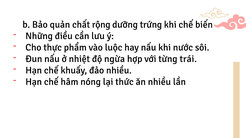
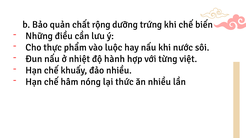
ngừa: ngừa -> hành (115, 59)
trái: trái -> việt (188, 59)
